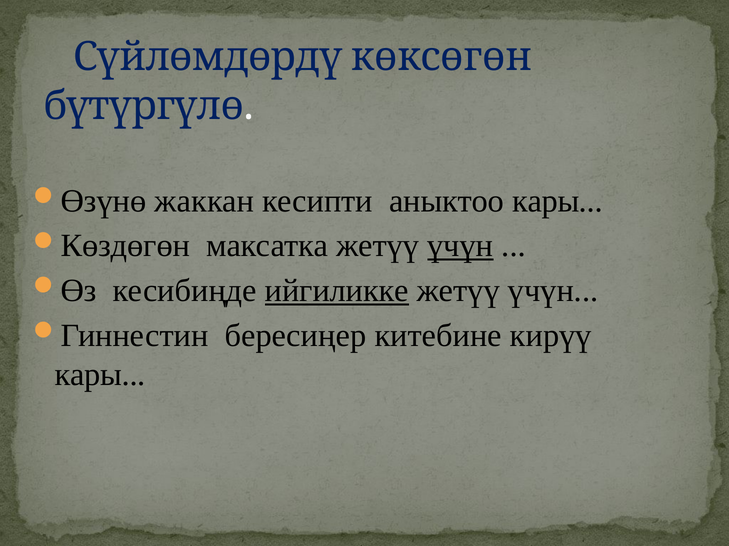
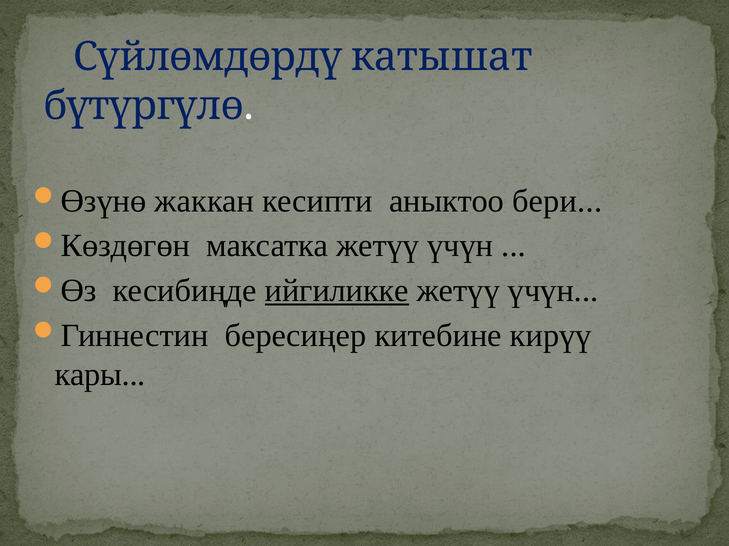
көксөгөн: көксөгөн -> катышат (442, 57)
аныктоо кары: кары -> бери (557, 201)
үчүн underline: present -> none (460, 246)
